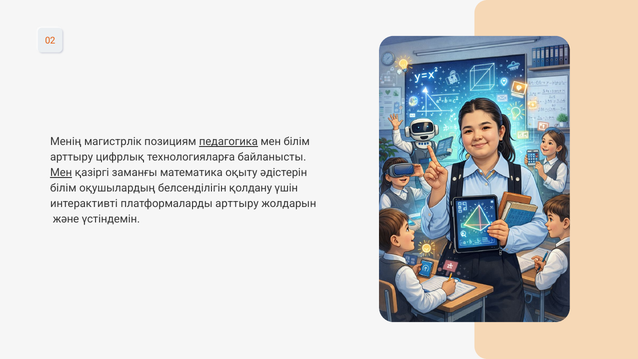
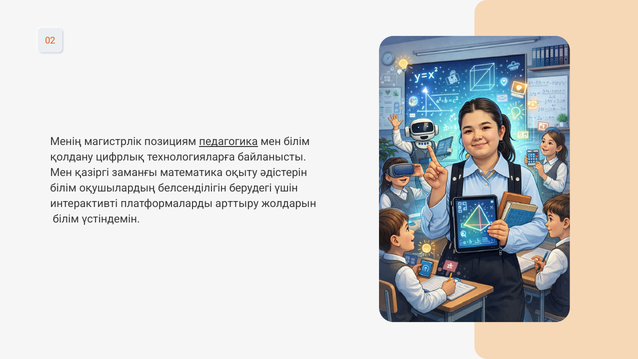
арттыру: арттыру -> қолдану (72, 157)
Мен underline: present -> none (61, 173)
қолдану: қолдану -> берудегі (251, 188)
және: және -> білім (66, 219)
